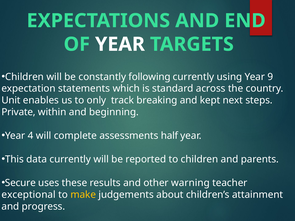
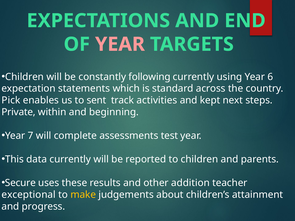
YEAR colour: white -> pink (120, 44)
9: 9 -> 6 (270, 77)
Unit: Unit -> Pick (11, 100)
only: only -> sent (96, 100)
breaking: breaking -> activities (157, 100)
4: 4 -> 7 (31, 136)
half: half -> test (169, 136)
warning: warning -> addition (190, 183)
